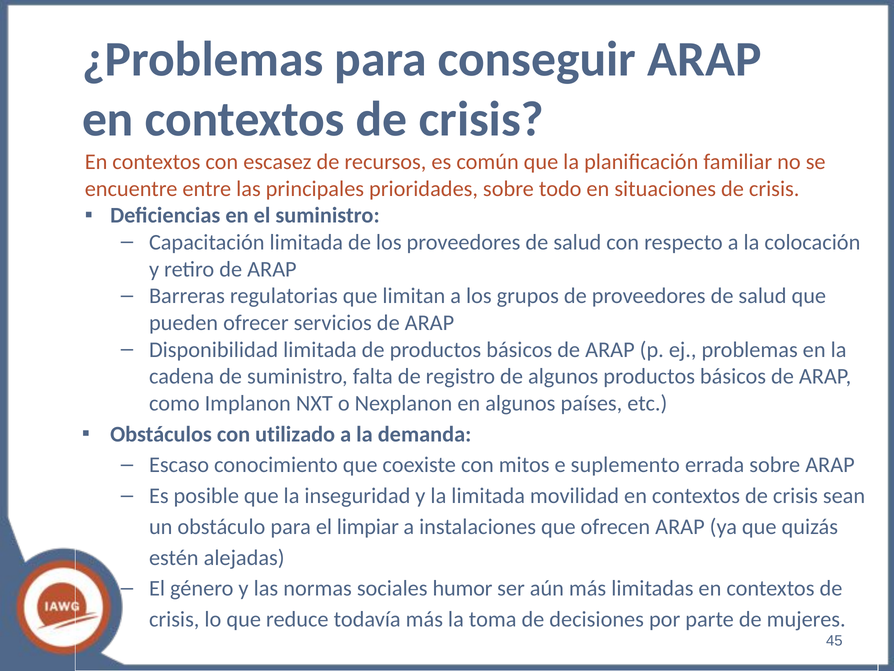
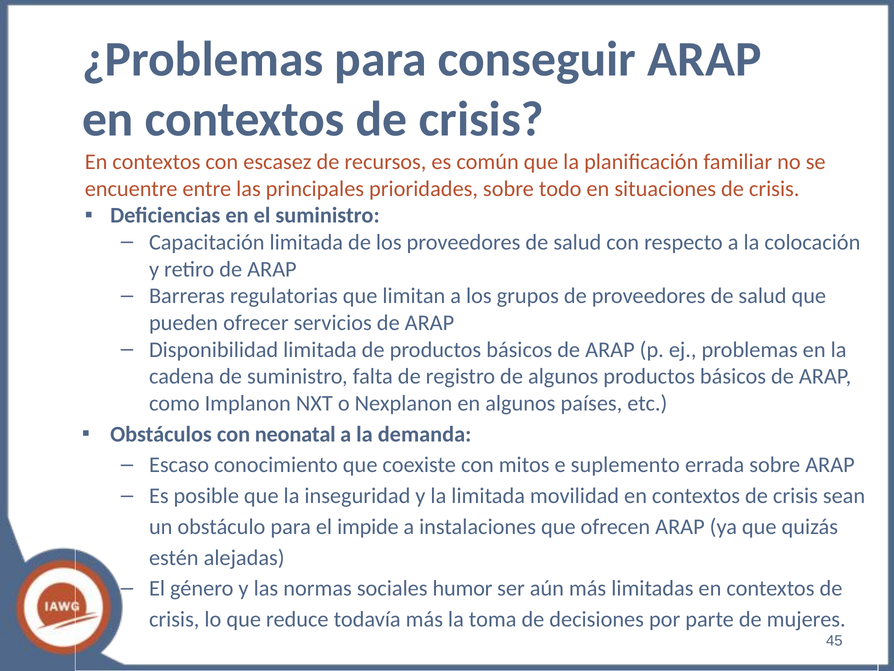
utilizado: utilizado -> neonatal (295, 434)
limpiar: limpiar -> impide (368, 526)
